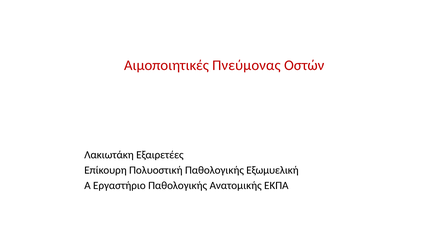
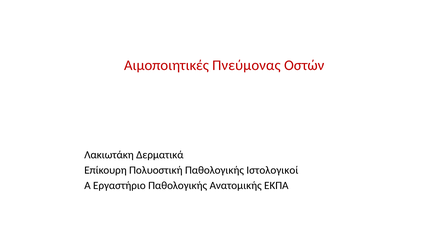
Εξαιρετέες: Εξαιρετέες -> Δερματικά (160, 155)
Εξωμυελική: Εξωμυελική -> Ιστολογικοί (272, 170)
